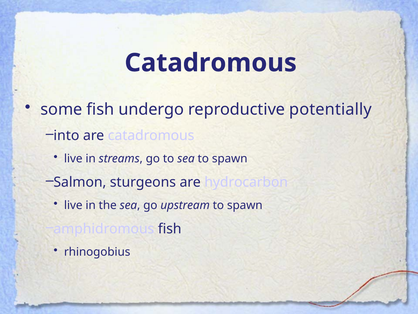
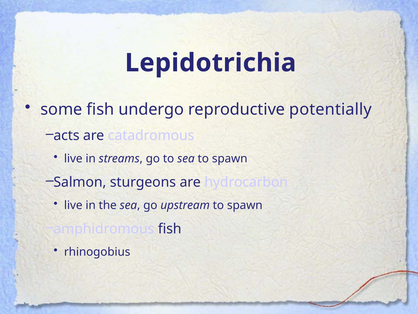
Catadromous: Catadromous -> Lepidotrichia (211, 63)
into: into -> acts (66, 135)
